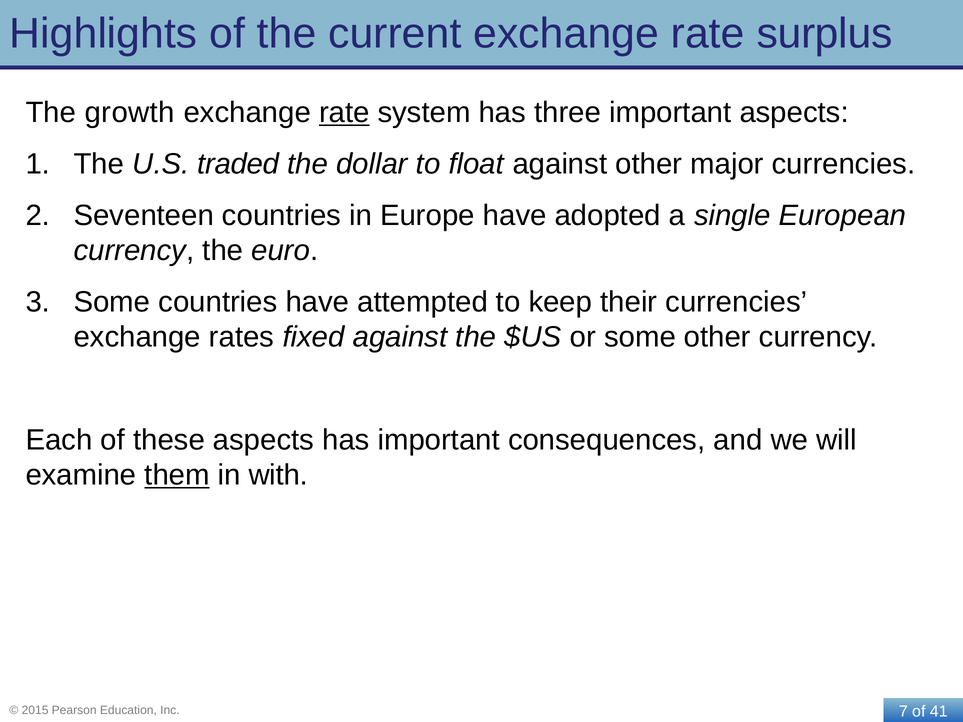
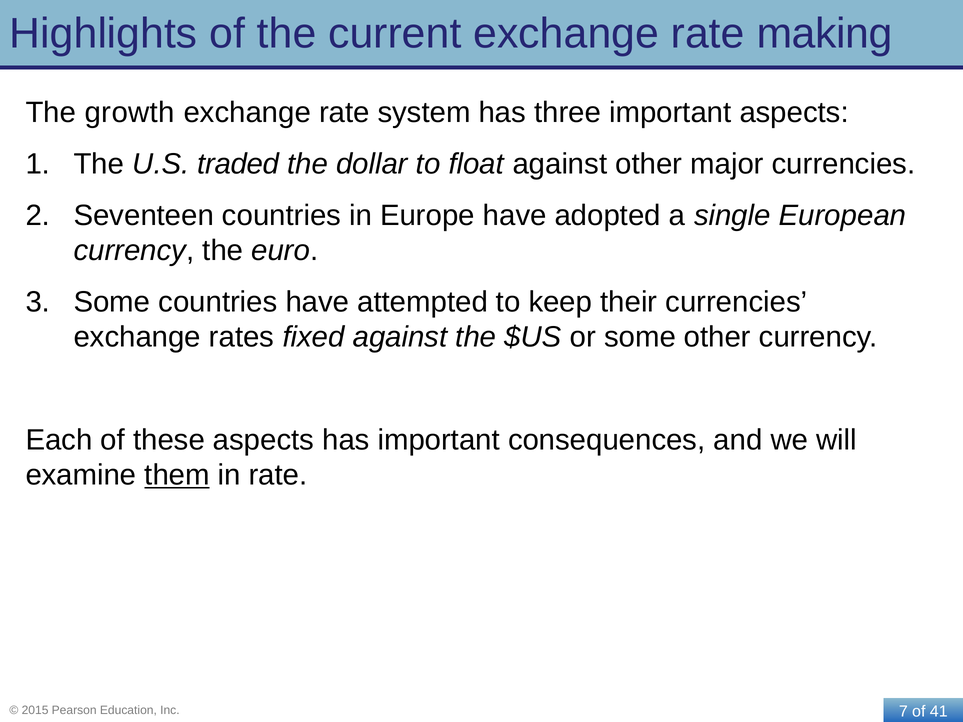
surplus: surplus -> making (825, 33)
rate underline: present -> none (344, 113)
in with: with -> rate (278, 475)
